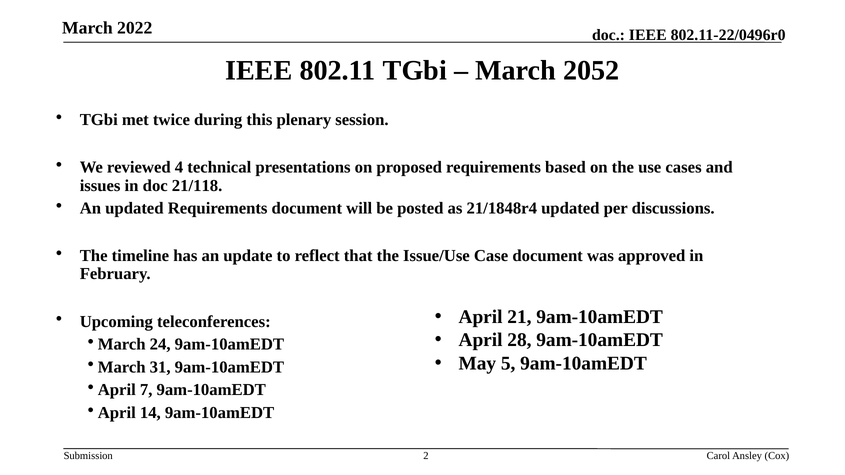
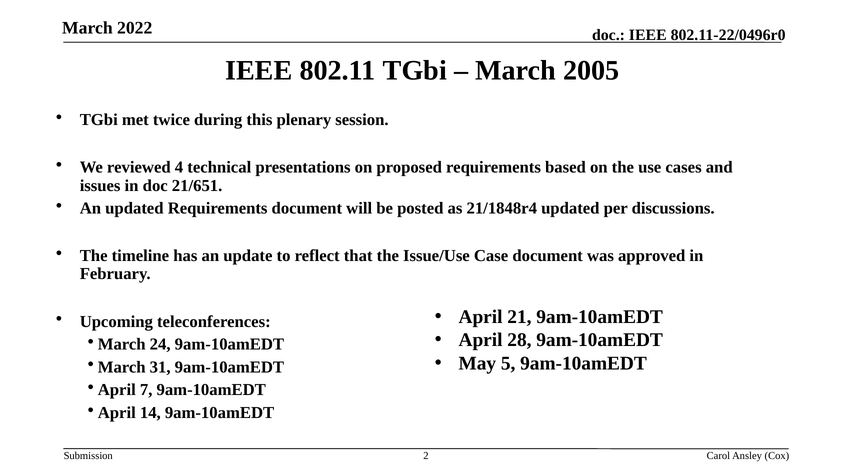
2052: 2052 -> 2005 (591, 71)
21/118: 21/118 -> 21/651 (197, 186)
